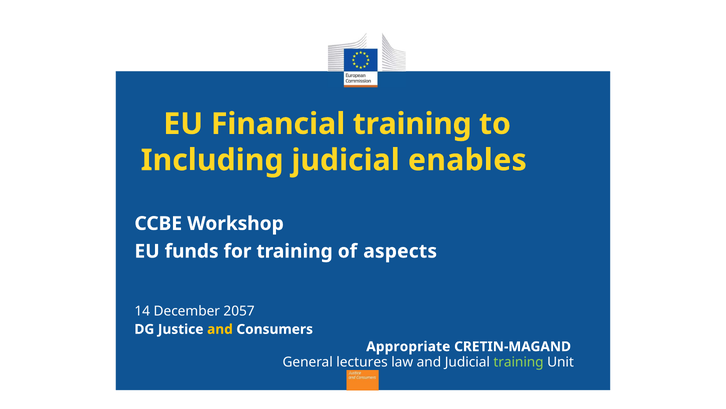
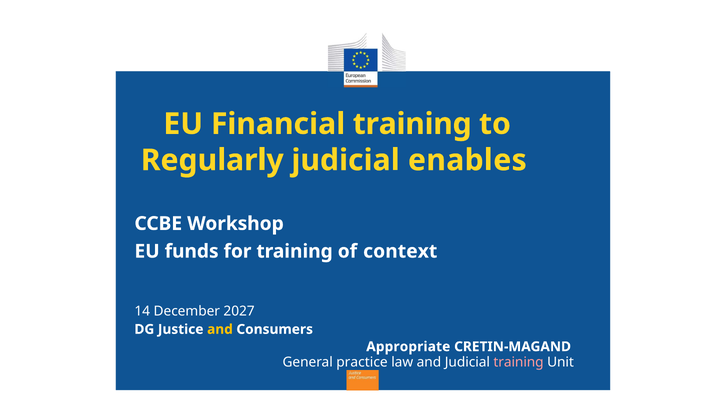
Including: Including -> Regularly (212, 160)
aspects: aspects -> context (400, 251)
2057: 2057 -> 2027 (239, 311)
lectures: lectures -> practice (362, 362)
training colour: light green -> pink (519, 362)
